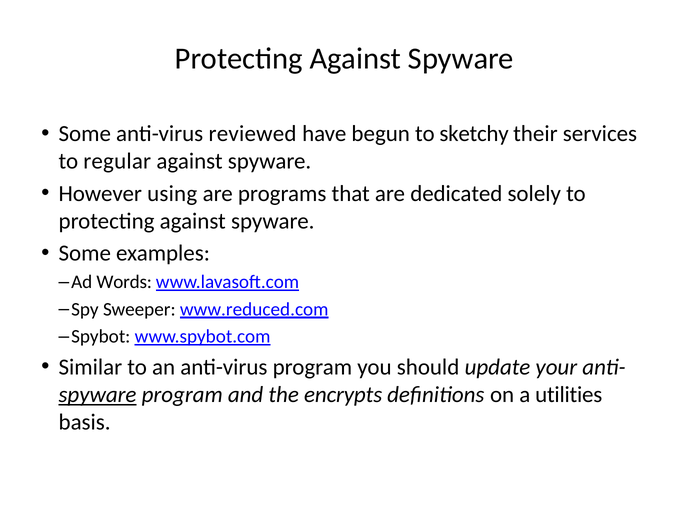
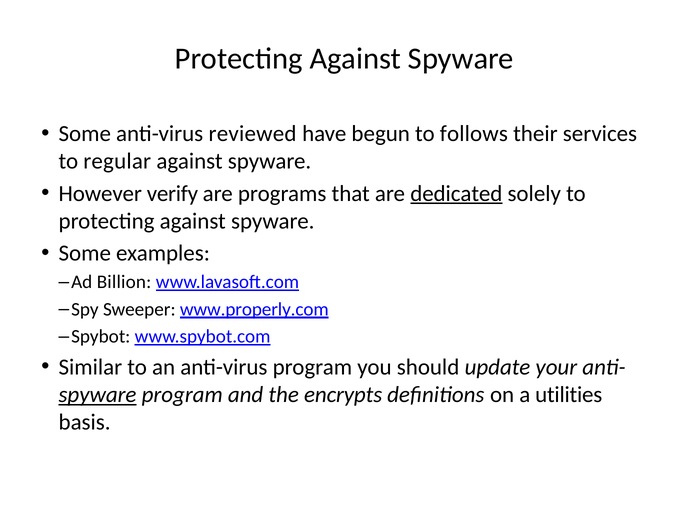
sketchy: sketchy -> follows (474, 134)
using: using -> verify (172, 193)
dedicated underline: none -> present (456, 193)
Words: Words -> Billion (124, 282)
www.reduced.com: www.reduced.com -> www.properly.com (254, 309)
